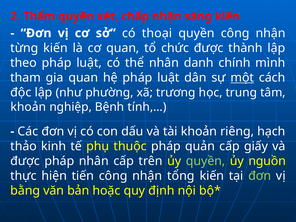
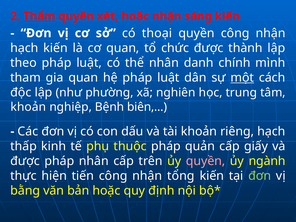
Thẩm underline: none -> present (39, 16)
xét chấp: chấp -> hoặc (135, 16)
từng: từng -> hạch (24, 48)
trương: trương -> nghiên (176, 93)
tính,…: tính,… -> biên,… (147, 107)
thảo: thảo -> thấp (24, 146)
quyền colour: light green -> pink (206, 161)
nguồn: nguồn -> ngành (267, 161)
